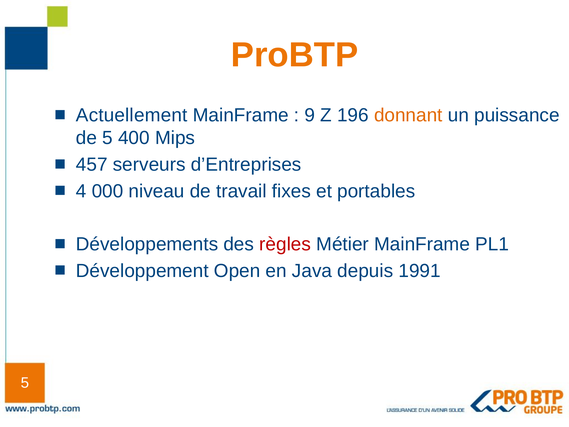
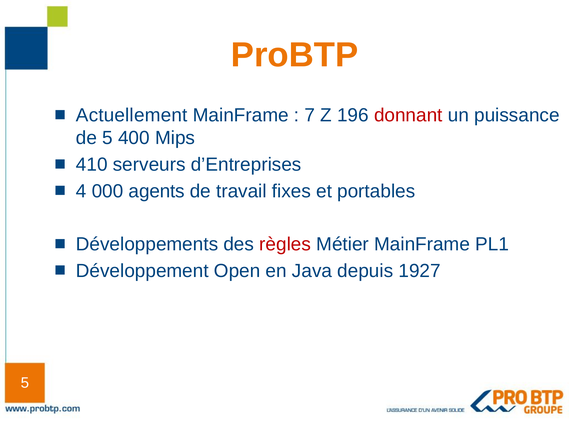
9: 9 -> 7 (310, 115)
donnant colour: orange -> red (408, 115)
457: 457 -> 410 (92, 164)
niveau: niveau -> agents (157, 191)
1991: 1991 -> 1927 (420, 271)
